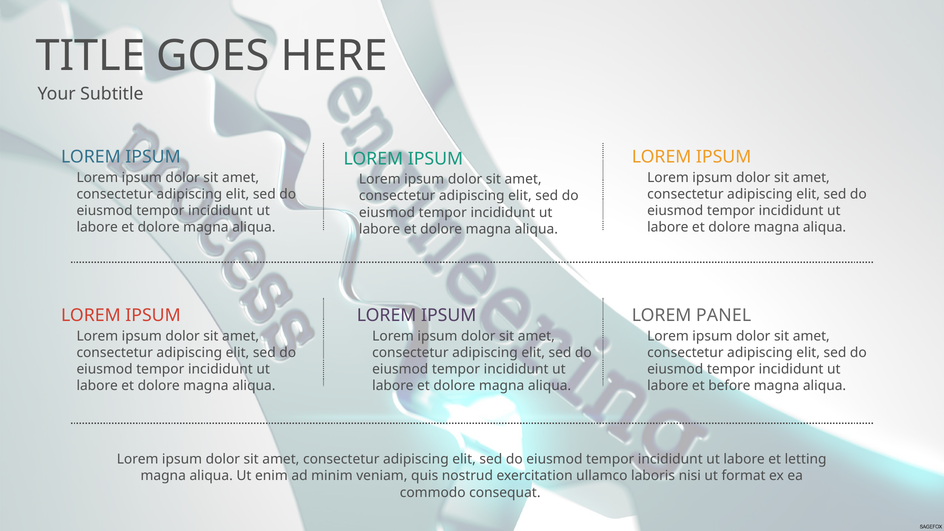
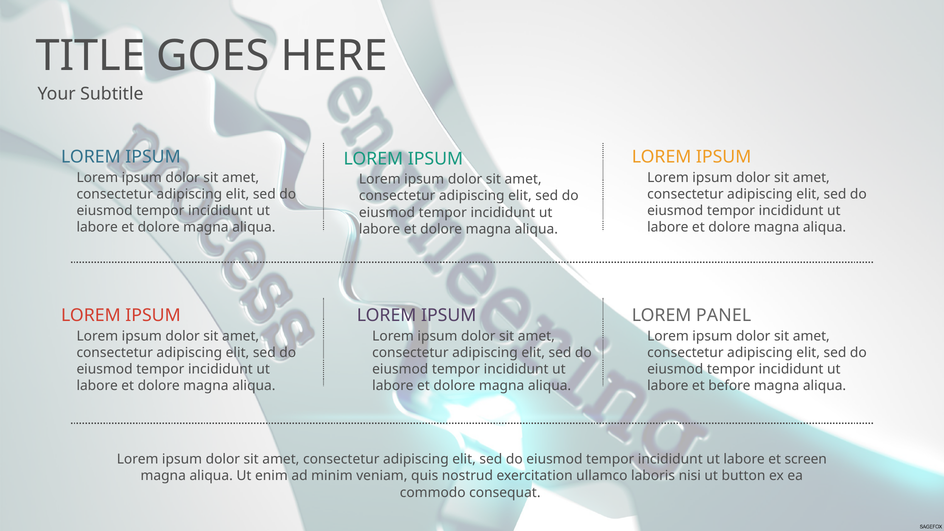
letting: letting -> screen (806, 459)
format: format -> button (743, 476)
